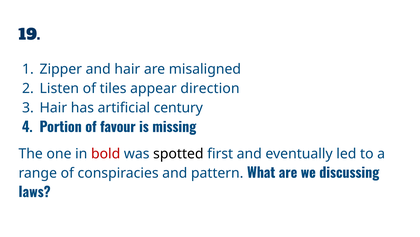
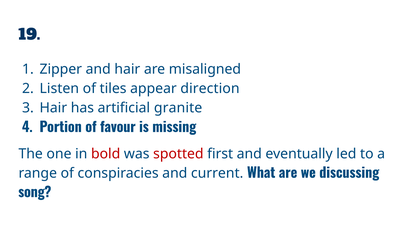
century: century -> granite (178, 108)
spotted colour: black -> red (178, 153)
pattern: pattern -> current (217, 173)
laws: laws -> song (35, 192)
